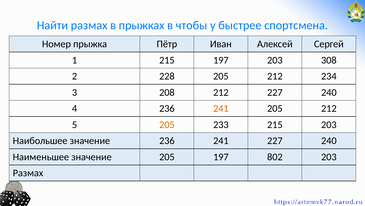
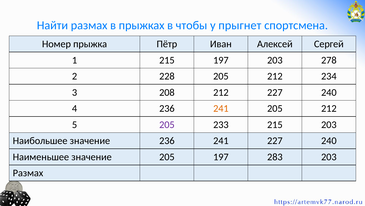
быстрее: быстрее -> прыгнет (240, 25)
308: 308 -> 278 (329, 60)
205 colour: orange -> purple (167, 124)
802: 802 -> 283 (275, 156)
